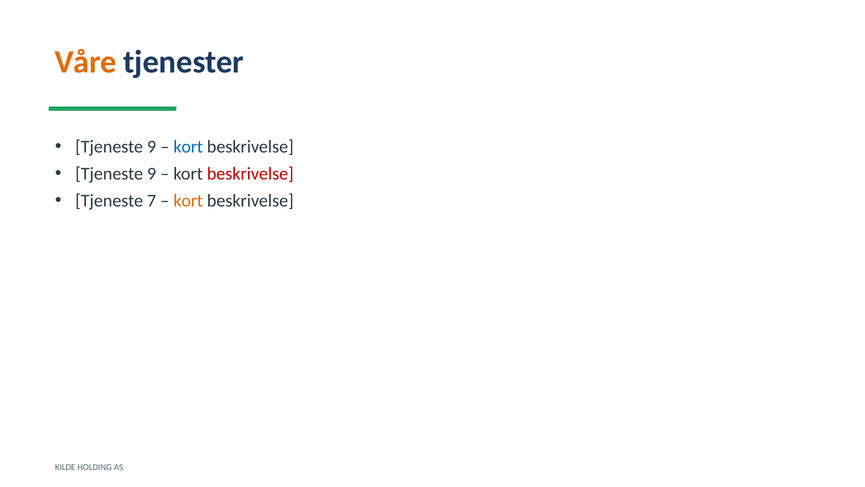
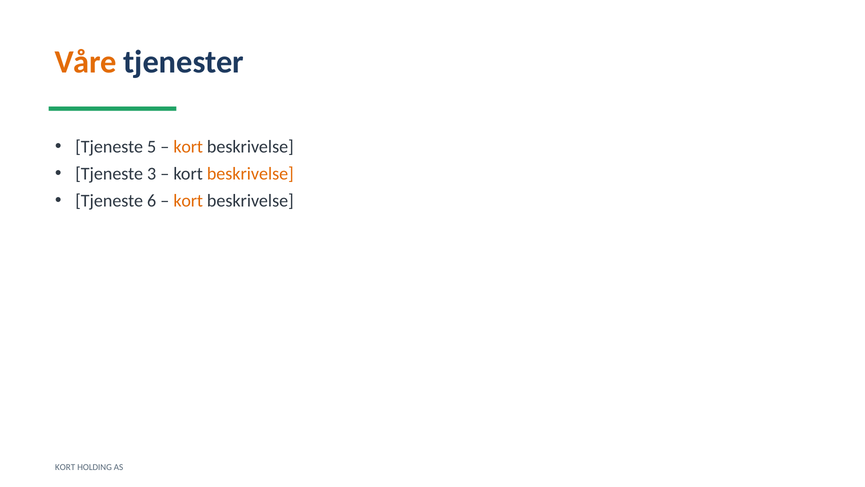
9: 9 -> 5 (152, 147)
kort colour: blue -> orange (188, 147)
9: 9 -> 3 (152, 174)
beskrivelse colour: red -> orange (250, 174)
7: 7 -> 6 (152, 201)
KILDE: KILDE -> KORT (65, 467)
